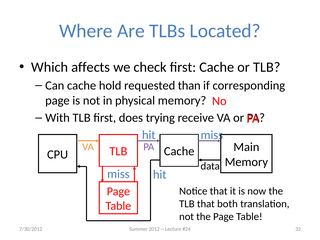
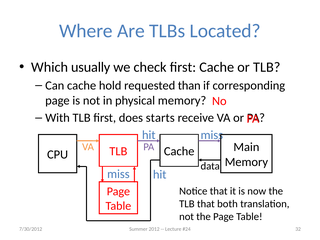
affects: affects -> usually (91, 67)
trying: trying -> starts (160, 118)
